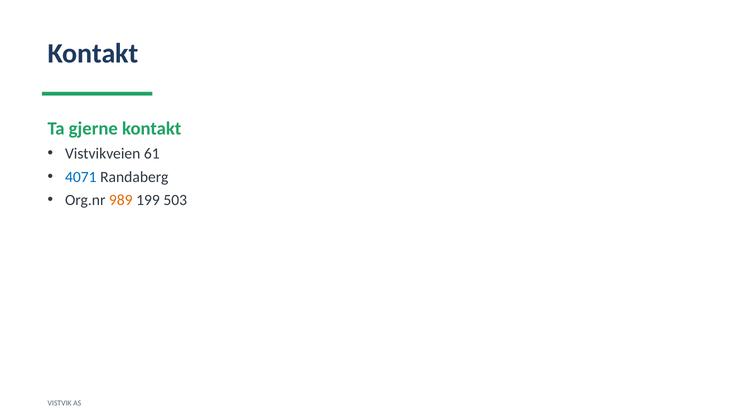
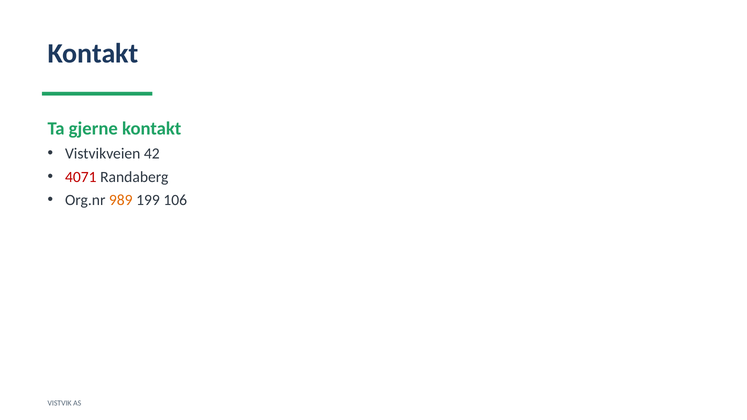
61: 61 -> 42 (152, 154)
4071 colour: blue -> red (81, 177)
503: 503 -> 106 (175, 200)
